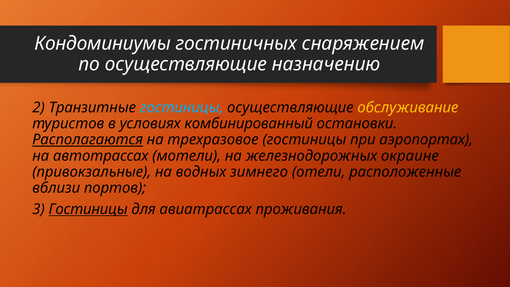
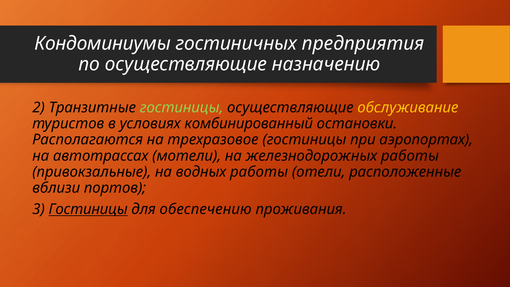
снаряжением: снаряжением -> предприятия (363, 44)
гостиницы colour: light blue -> light green (182, 108)
Располагаются underline: present -> none (88, 140)
железнодорожных окраине: окраине -> работы (410, 156)
водных зимнего: зимнего -> работы (259, 172)
авиатрассах: авиатрассах -> обеспечению (206, 209)
